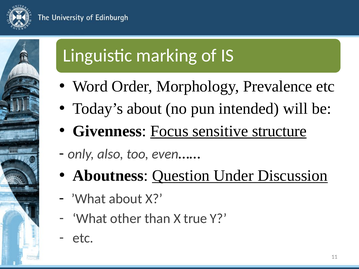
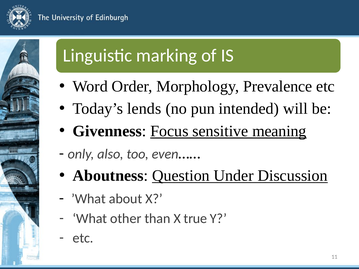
Today’s about: about -> lends (144, 109)
structure: structure -> meaning (279, 131)
